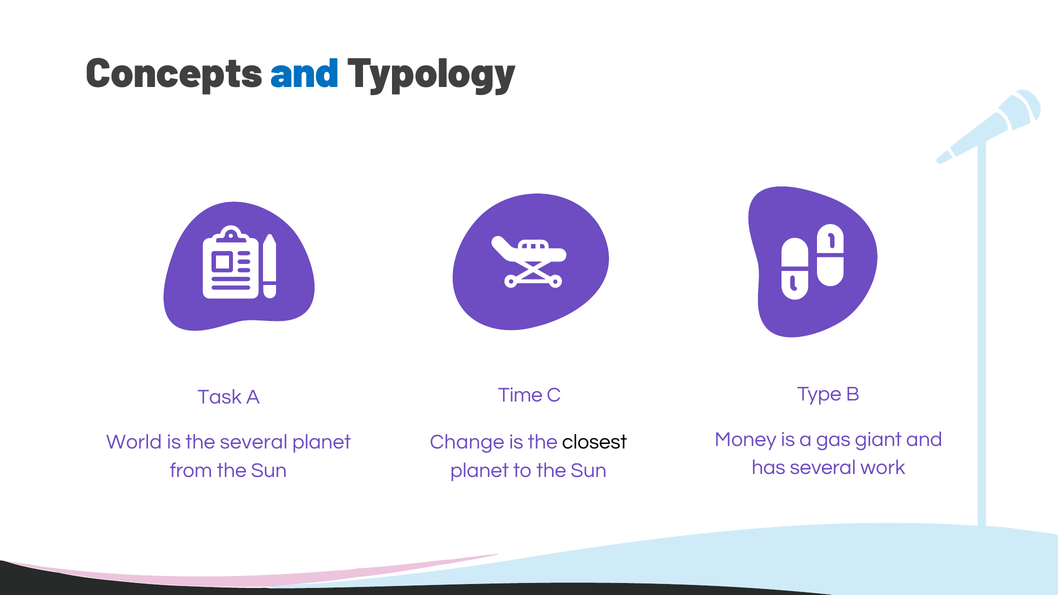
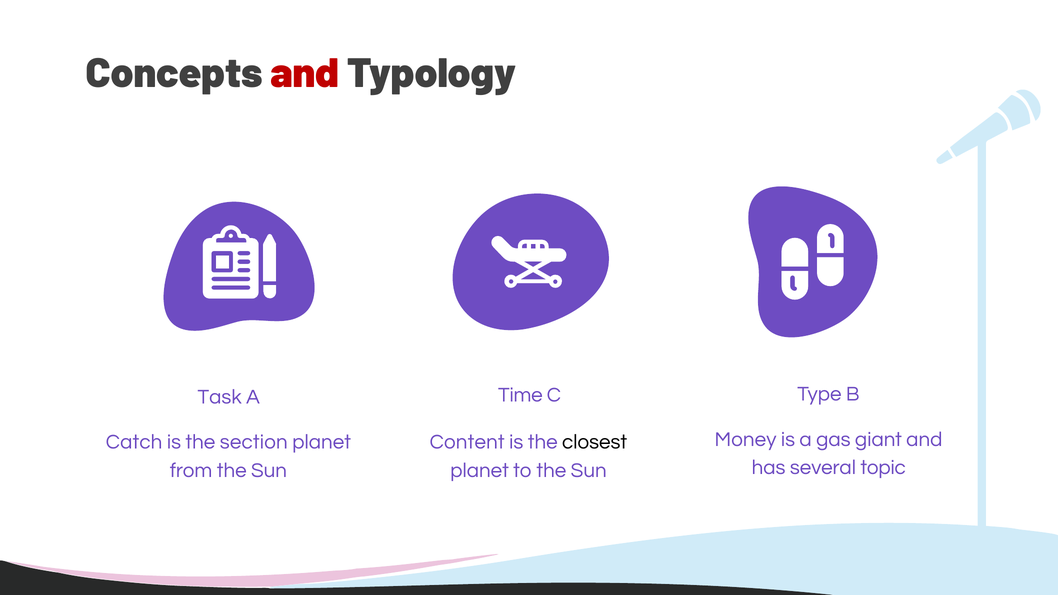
and colour: blue -> red (305, 74)
World: World -> Catch (134, 442)
the several: several -> section (254, 442)
Change: Change -> Content (467, 442)
work: work -> topic (883, 468)
